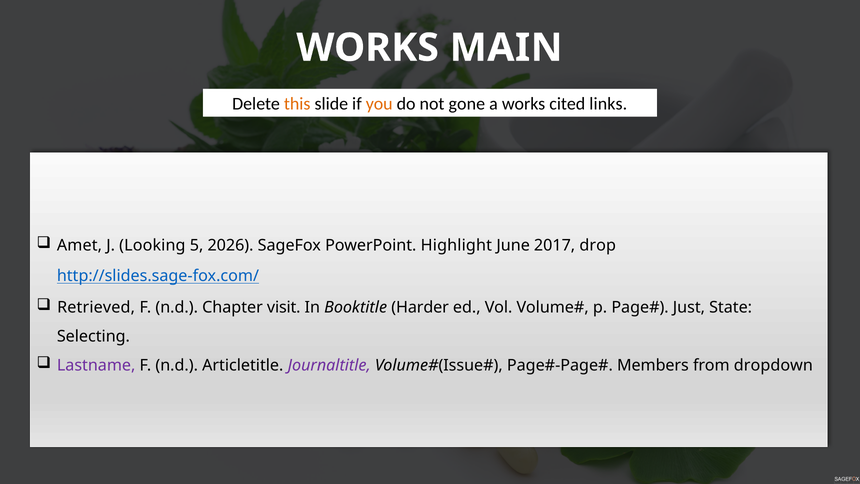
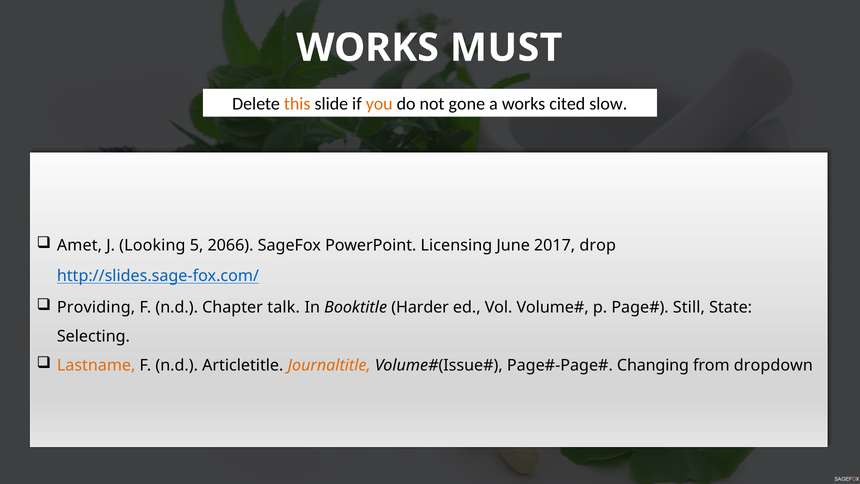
MAIN: MAIN -> MUST (506, 48)
links: links -> slow (608, 104)
2026: 2026 -> 2066 (231, 245)
Highlight: Highlight -> Licensing (456, 245)
Retrieved: Retrieved -> Providing (96, 307)
visit: visit -> talk (284, 307)
Just: Just -> Still (689, 307)
Lastname colour: purple -> orange (96, 365)
Journaltitle colour: purple -> orange (329, 365)
Members: Members -> Changing (653, 365)
